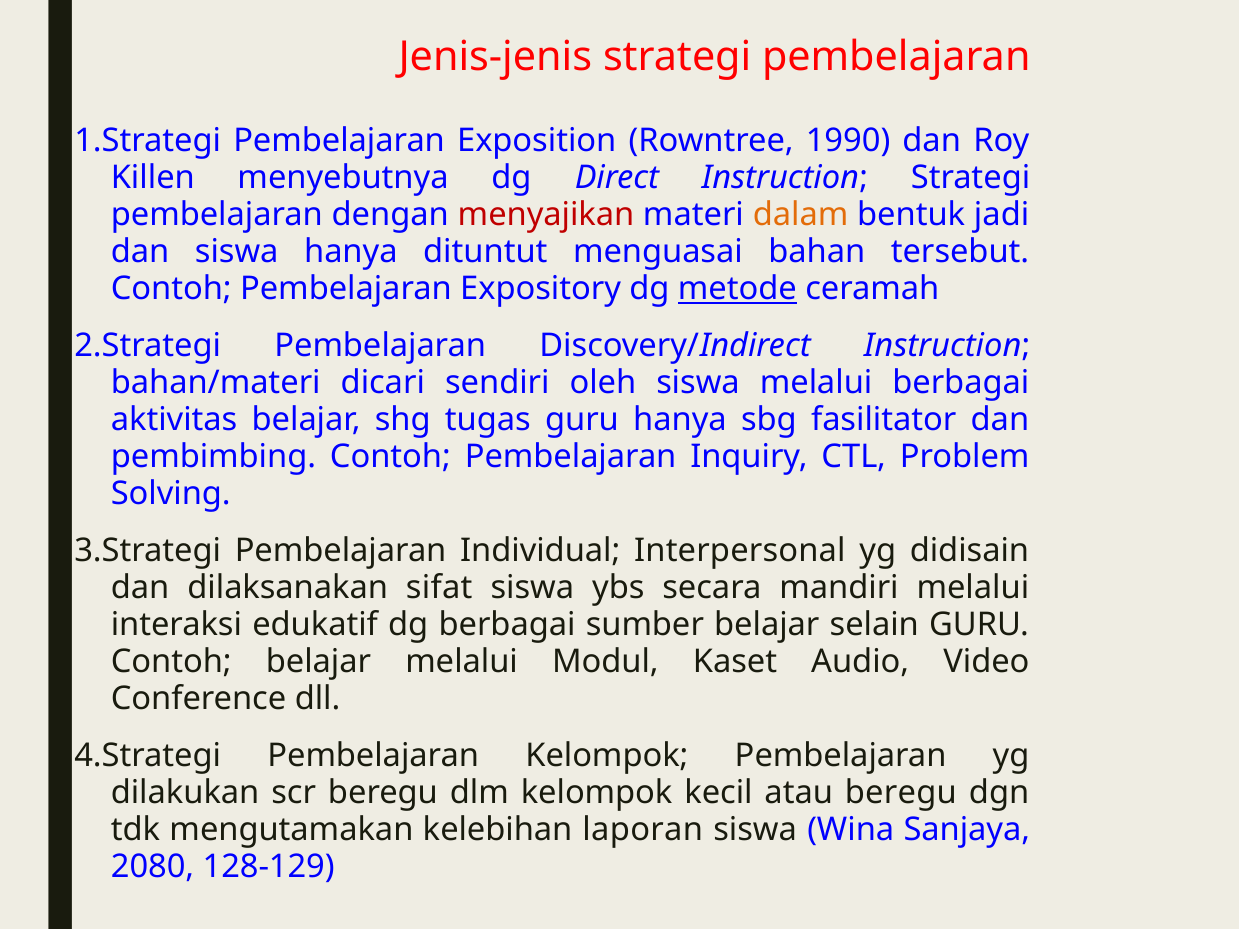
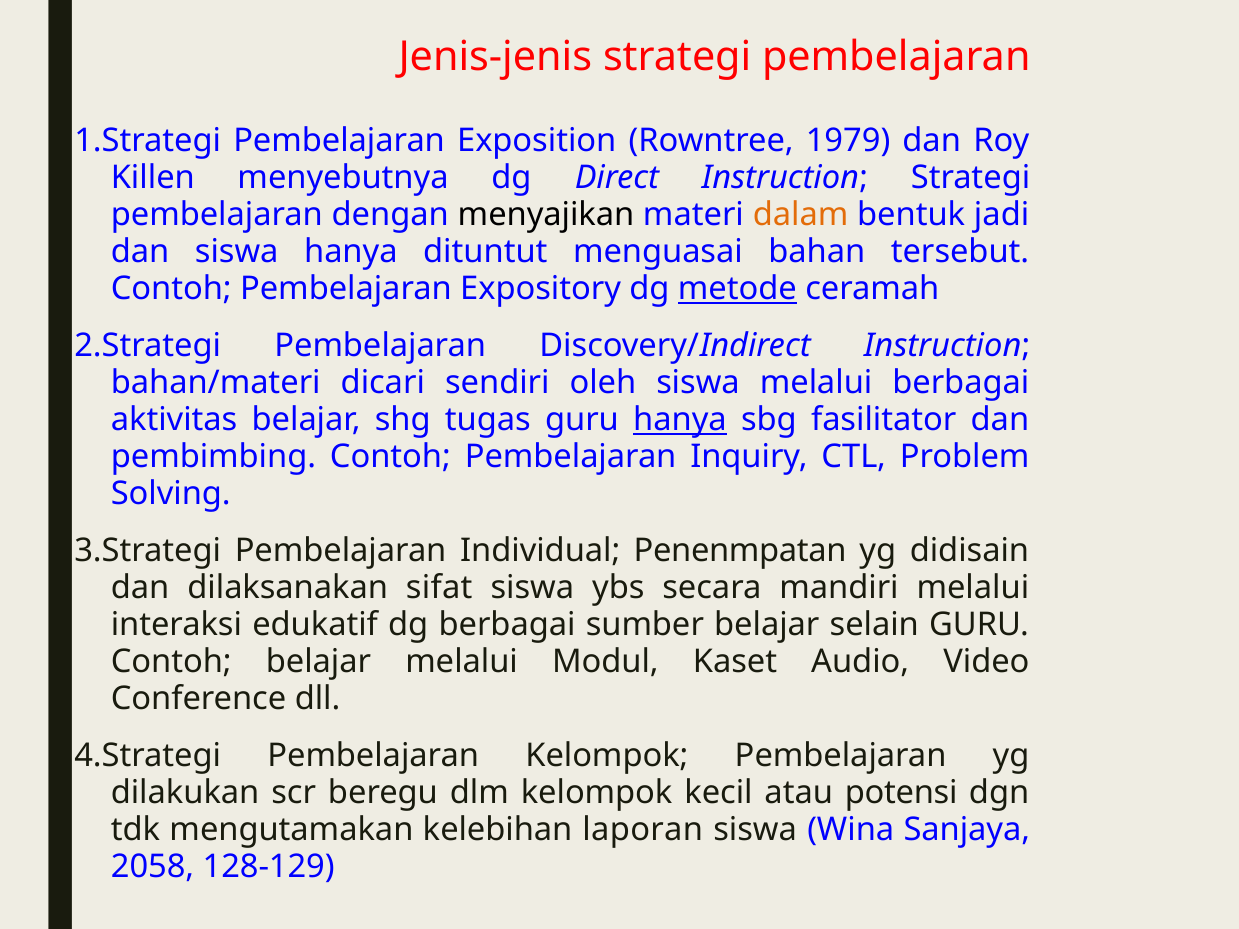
1990: 1990 -> 1979 (848, 141)
menyajikan colour: red -> black (546, 215)
hanya underline: none -> present (680, 420)
Interpersonal: Interpersonal -> Penenmpatan (740, 551)
atau beregu: beregu -> potensi (901, 793)
2080: 2080 -> 2058 (153, 867)
